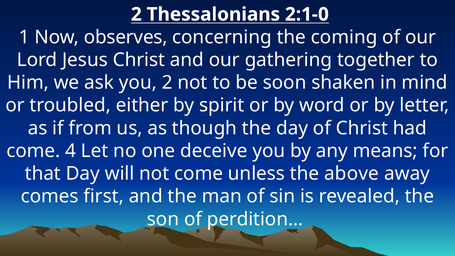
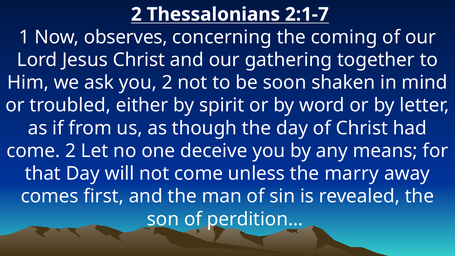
2:1-0: 2:1-0 -> 2:1-7 (307, 14)
come 4: 4 -> 2 (71, 151)
above: above -> marry (352, 174)
